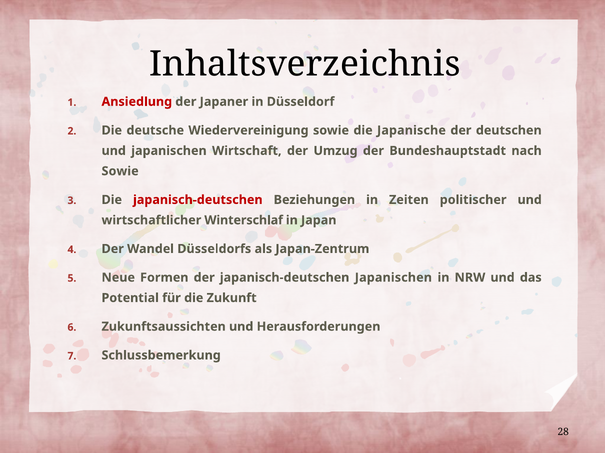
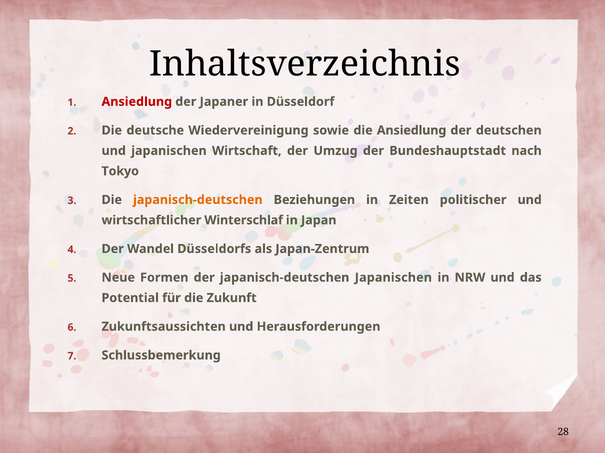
die Japanische: Japanische -> Ansiedlung (412, 131)
Sowie: Sowie -> Tokyo (120, 171)
japanisch-deutschen colour: red -> orange (198, 200)
